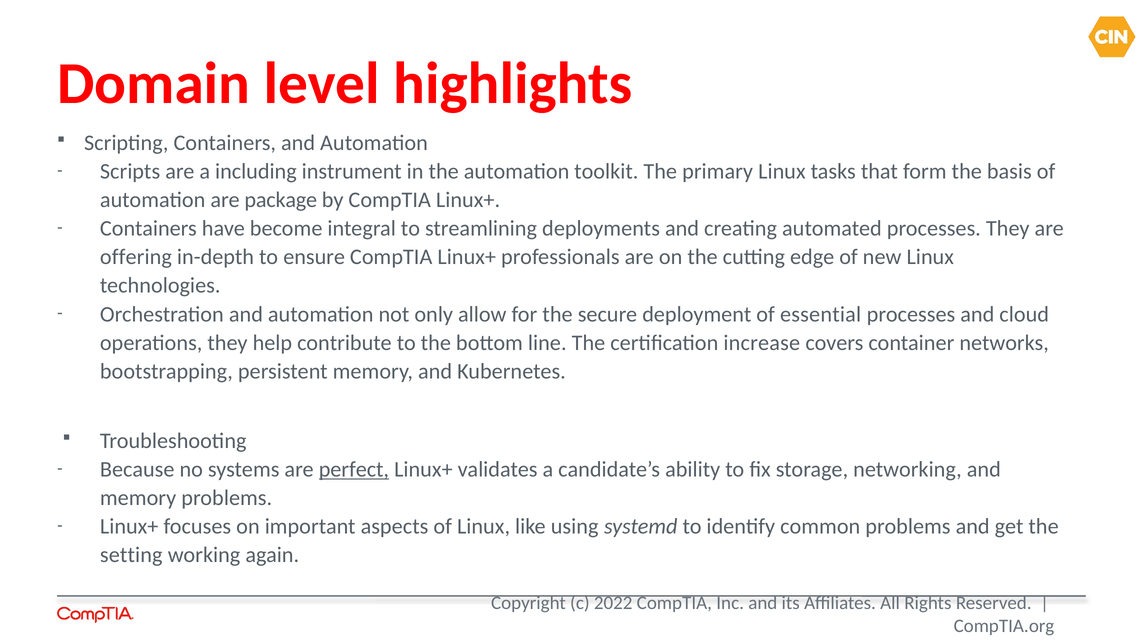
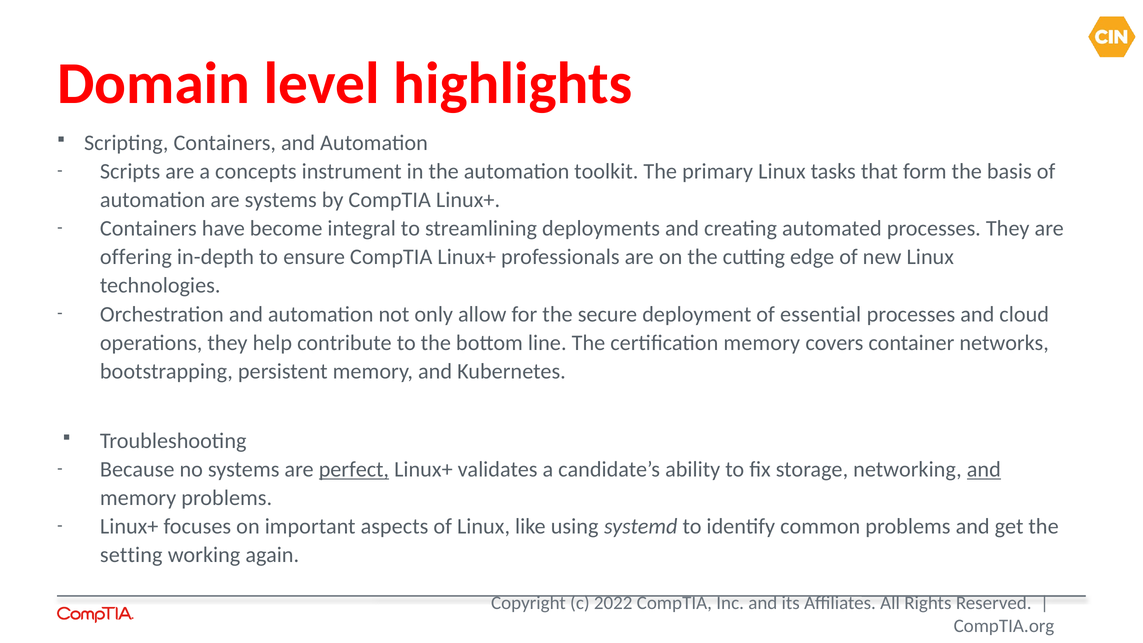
including: including -> concepts (256, 171)
are package: package -> systems (281, 200)
certification increase: increase -> memory (762, 343)
and underline: none -> present (984, 469)
